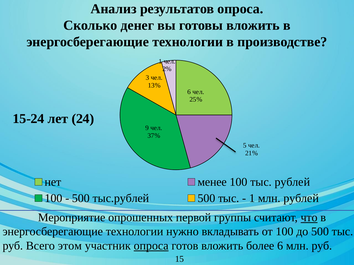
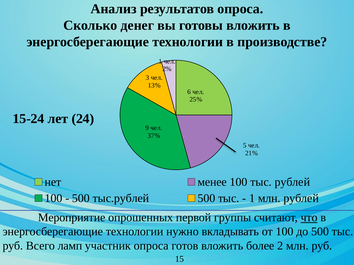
этом: этом -> ламп (70, 246)
опроса underline: present -> none (151, 246)
более 6: 6 -> 2 (280, 246)
